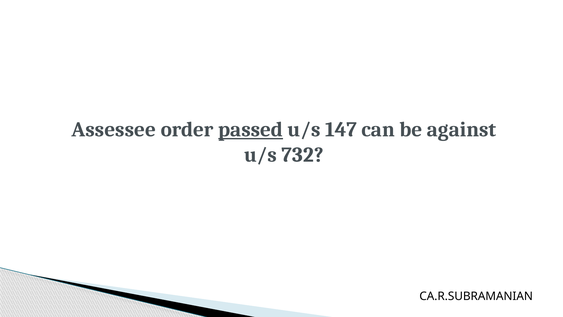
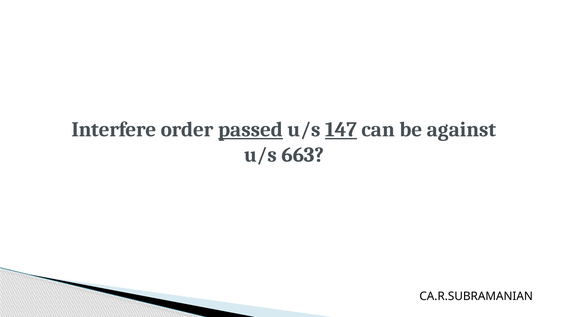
Assessee: Assessee -> Interfere (114, 129)
147 underline: none -> present (341, 129)
732: 732 -> 663 (303, 155)
